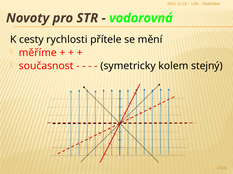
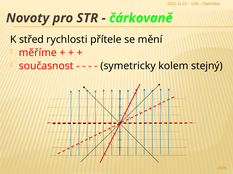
vodorovná: vodorovná -> čárkovaně (141, 18)
cesty: cesty -> střed (31, 40)
